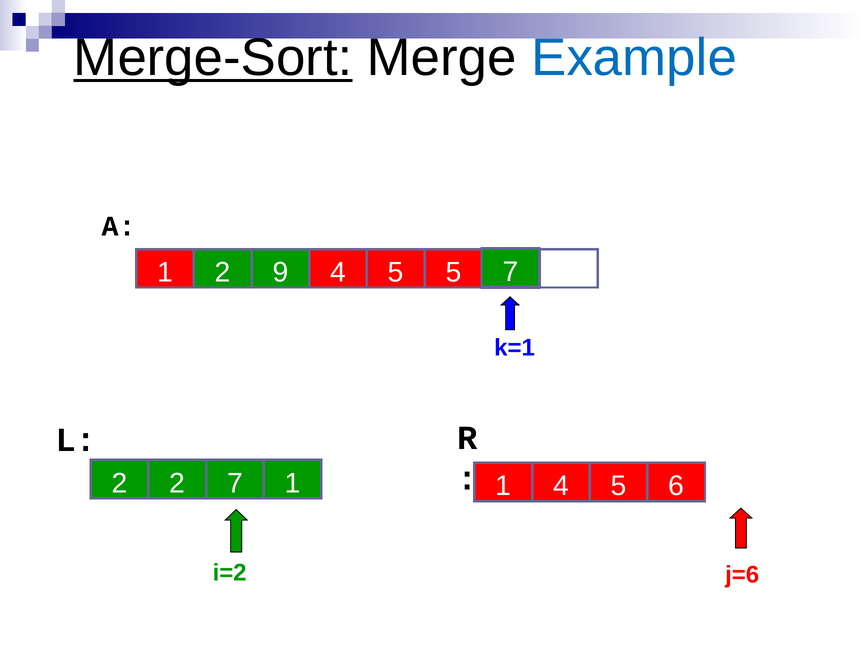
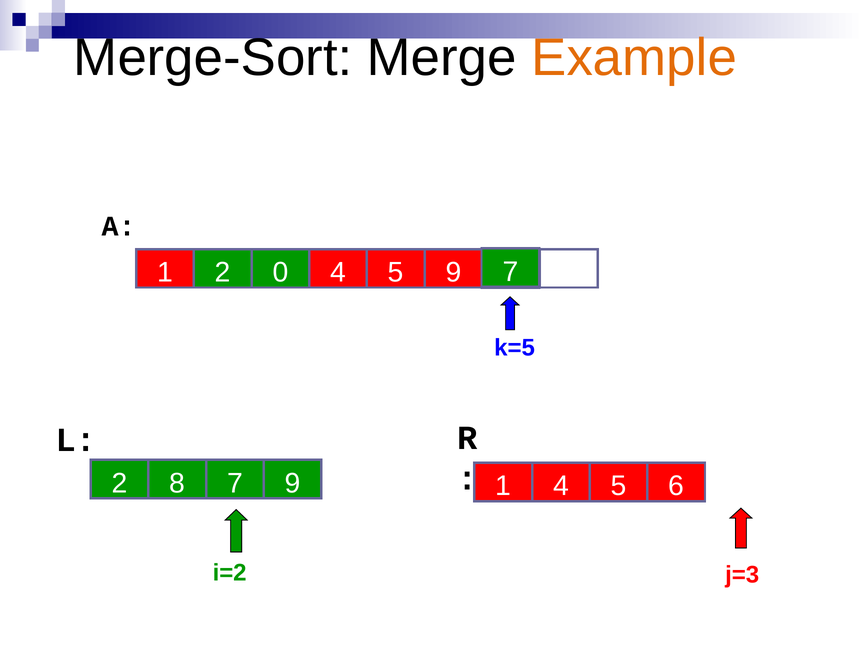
Merge-Sort underline: present -> none (213, 58)
Example colour: blue -> orange (634, 58)
9: 9 -> 0 (281, 272)
5 5: 5 -> 9 (454, 272)
k=1: k=1 -> k=5 (515, 348)
2 2: 2 -> 8 (177, 483)
7 1: 1 -> 9 (293, 483)
j=6: j=6 -> j=3 (742, 575)
